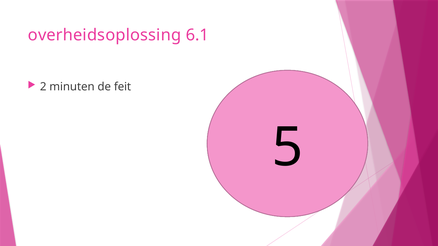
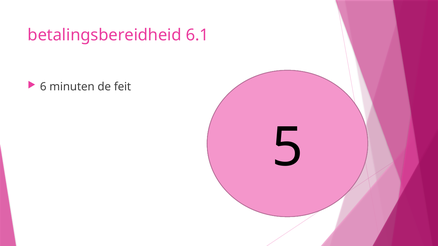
overheidsoplossing: overheidsoplossing -> betalingsbereidheid (105, 35)
2: 2 -> 6 (43, 87)
